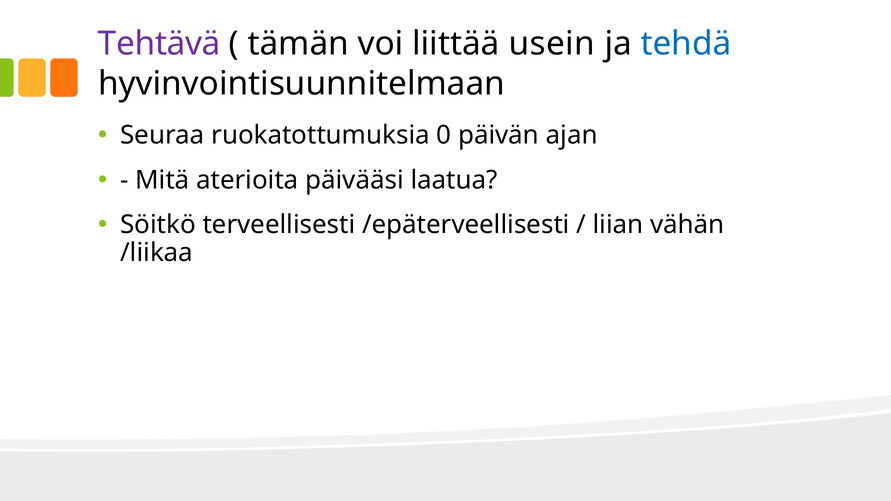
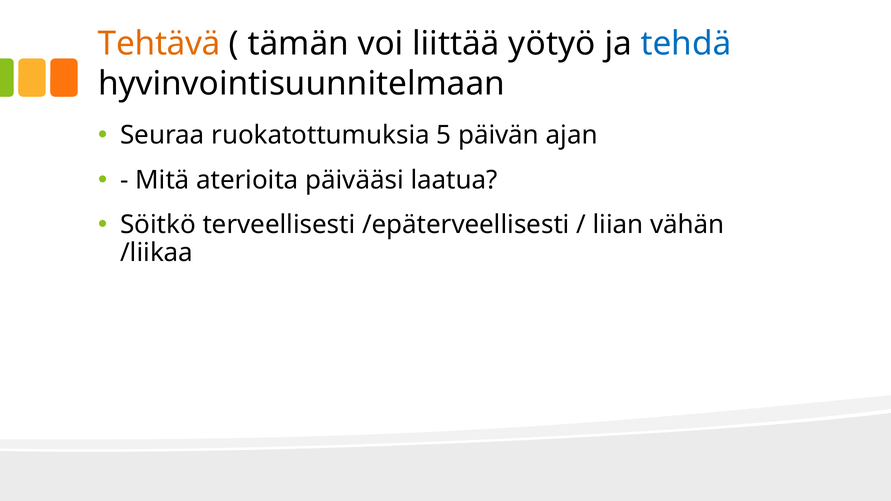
Tehtävä colour: purple -> orange (159, 44)
usein: usein -> yötyö (552, 44)
0: 0 -> 5 (444, 135)
